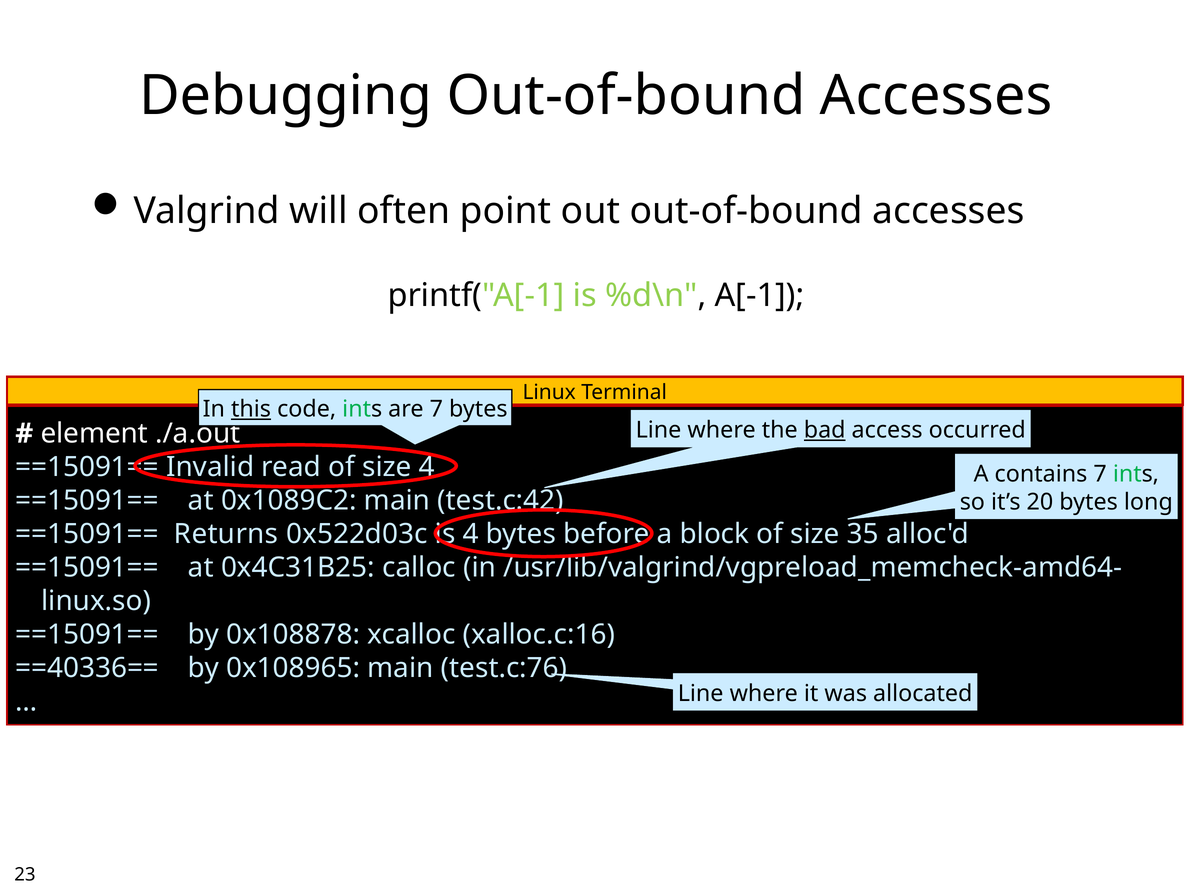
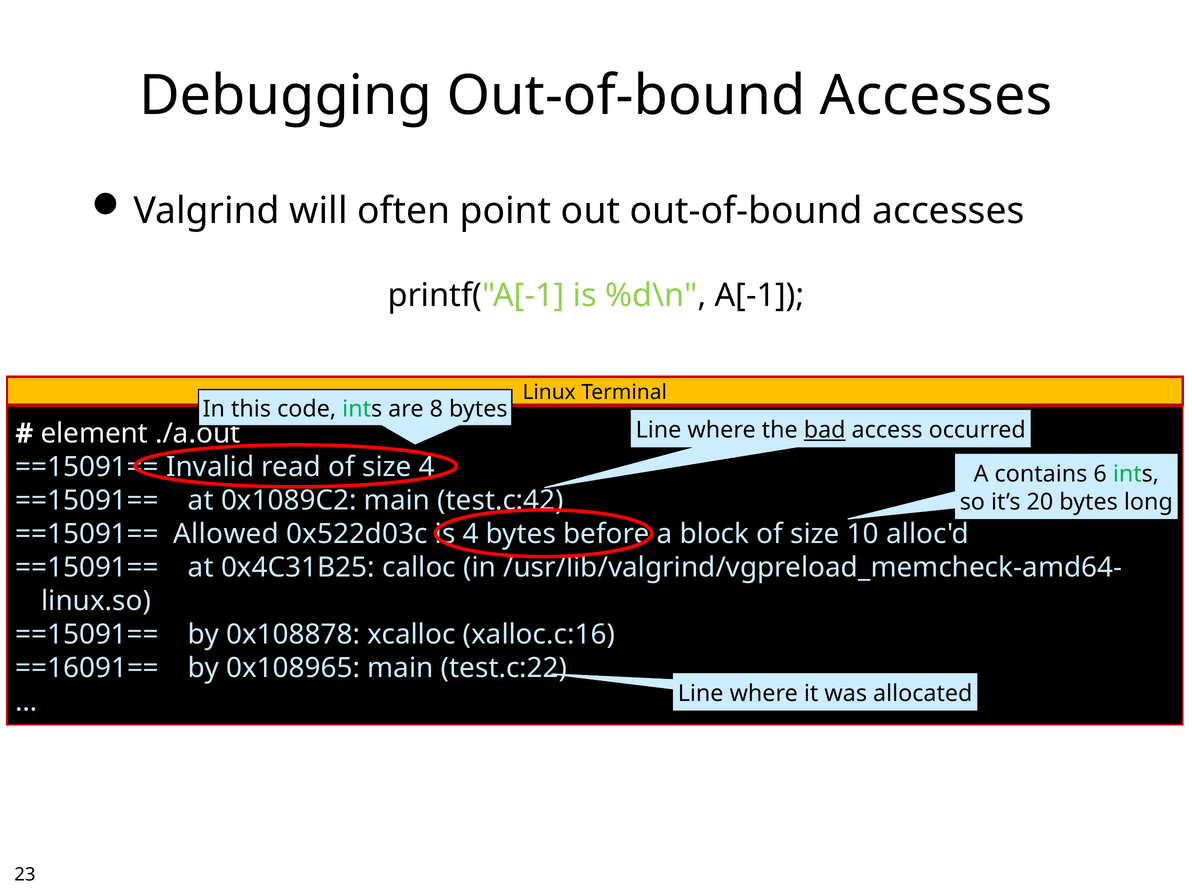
this underline: present -> none (251, 409)
are 7: 7 -> 8 (436, 409)
contains 7: 7 -> 6 (1100, 474)
Returns: Returns -> Allowed (226, 534)
35: 35 -> 10 (863, 534)
==40336==: ==40336== -> ==16091== (87, 668)
test.c:76: test.c:76 -> test.c:22 (504, 668)
